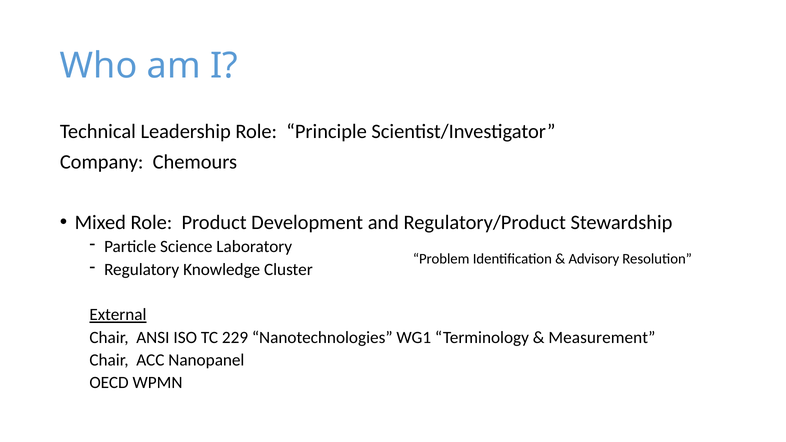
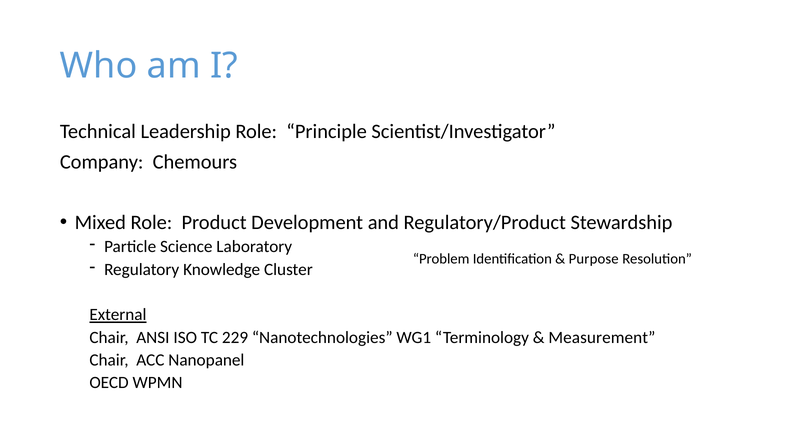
Advisory: Advisory -> Purpose (594, 259)
